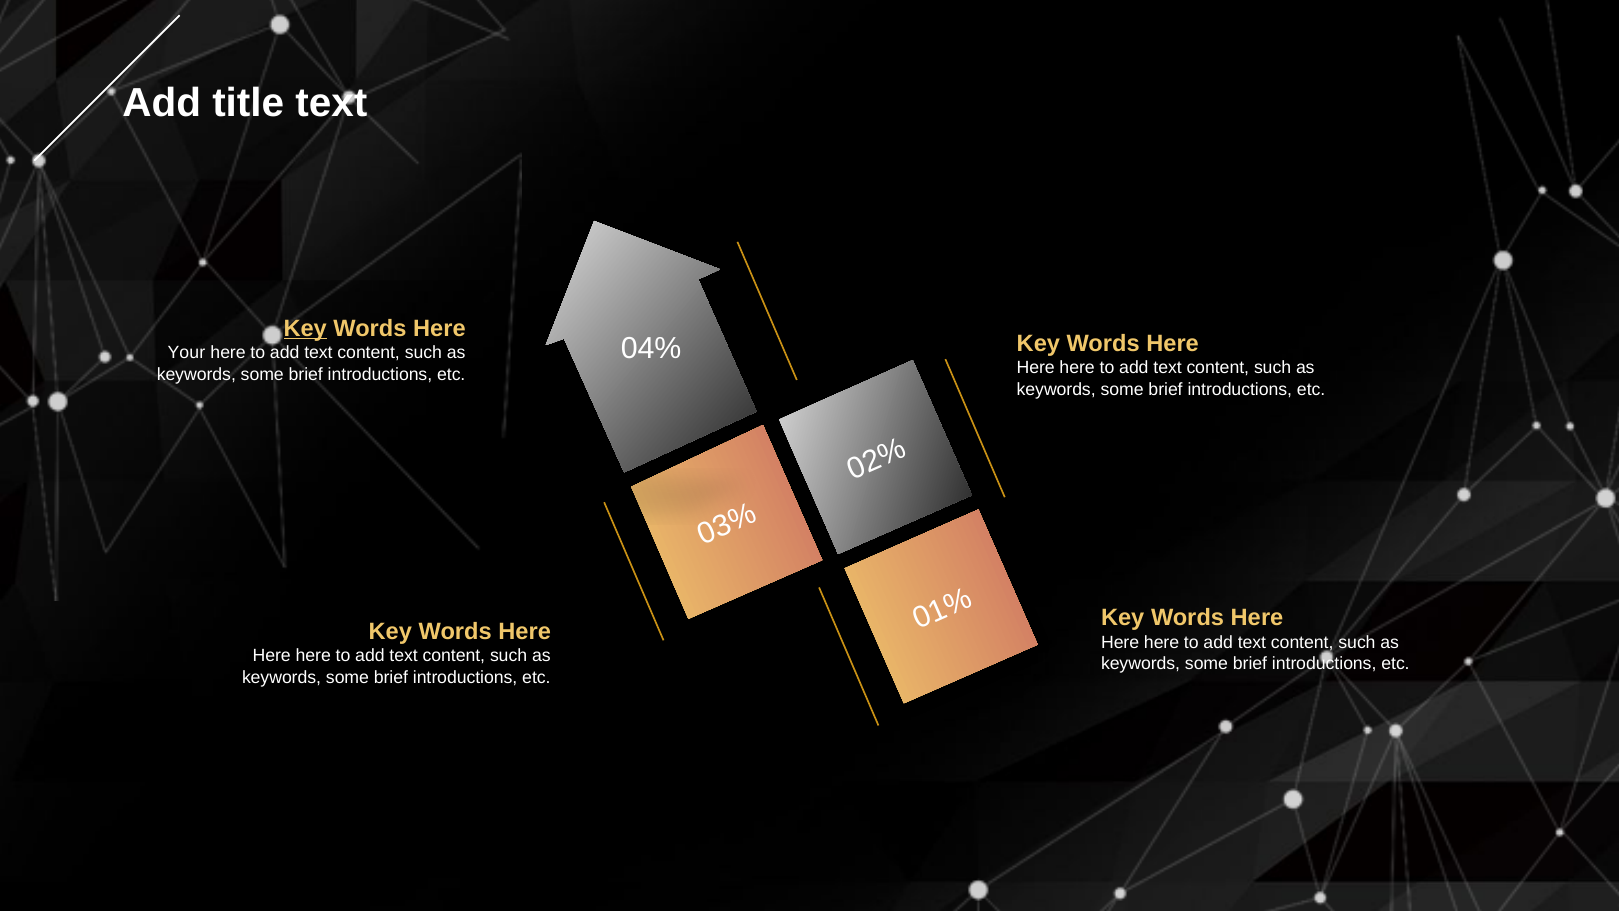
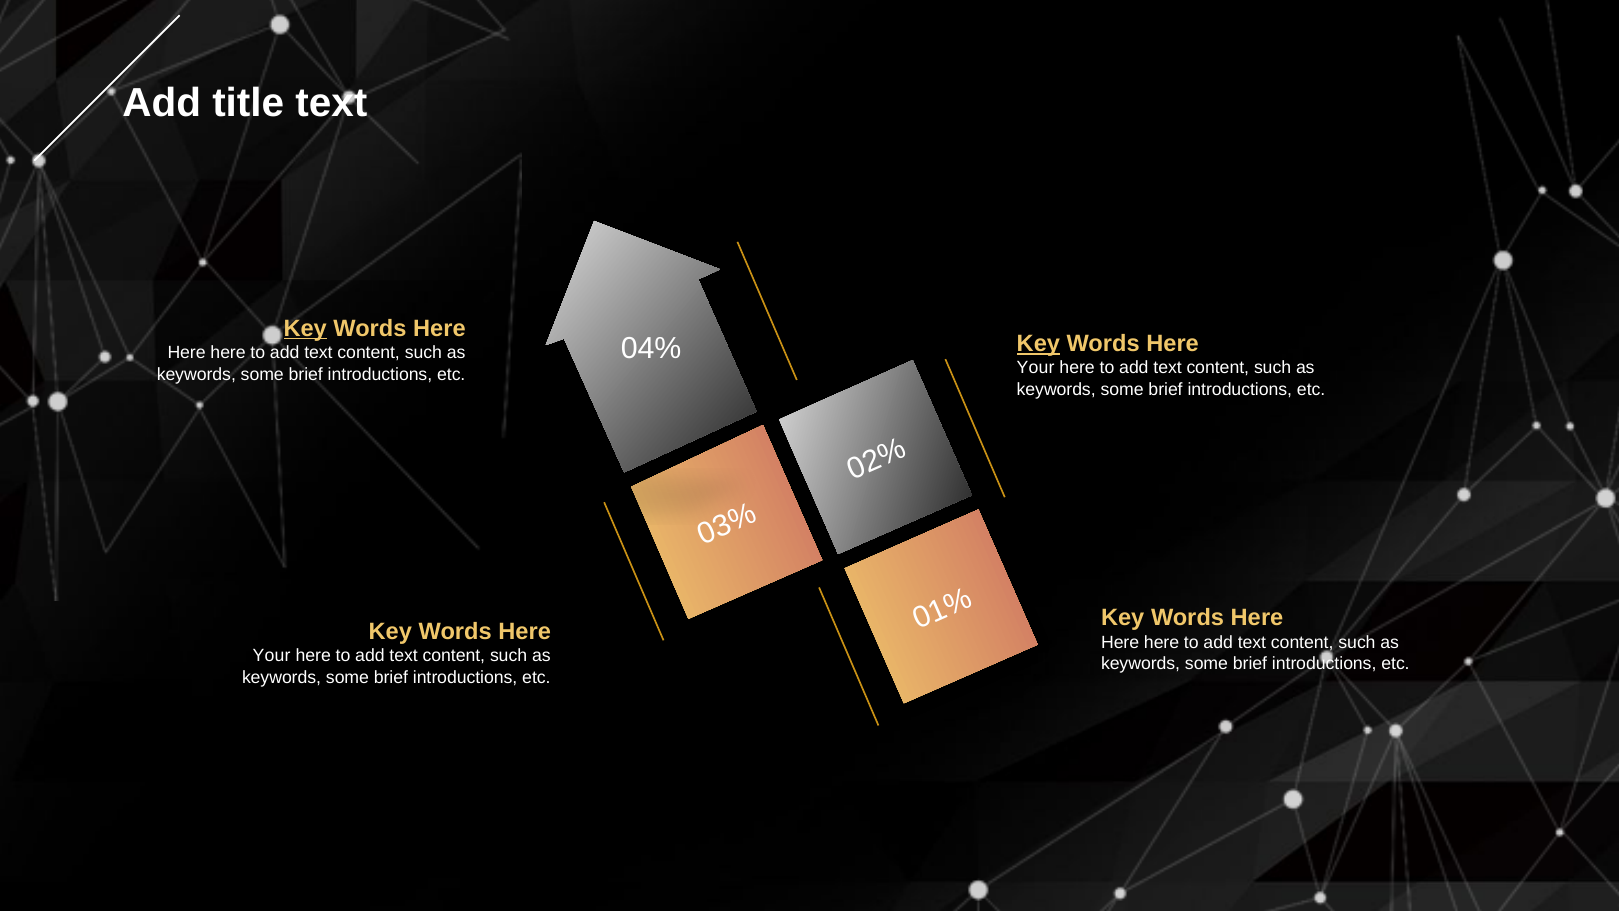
Key underline: none -> present (1038, 344)
Your: Your -> Here (187, 353)
Here: Here -> Your (1036, 368)
Here: Here -> Your (272, 656)
